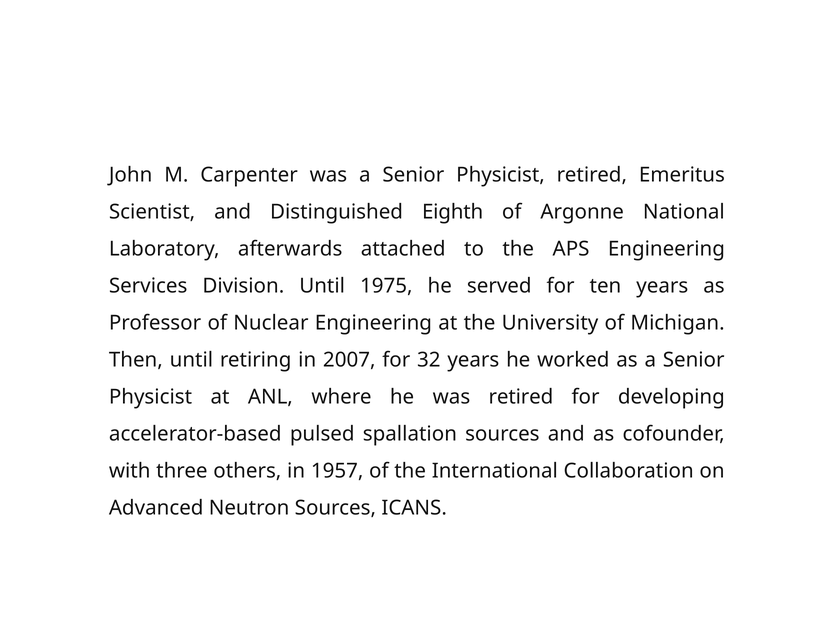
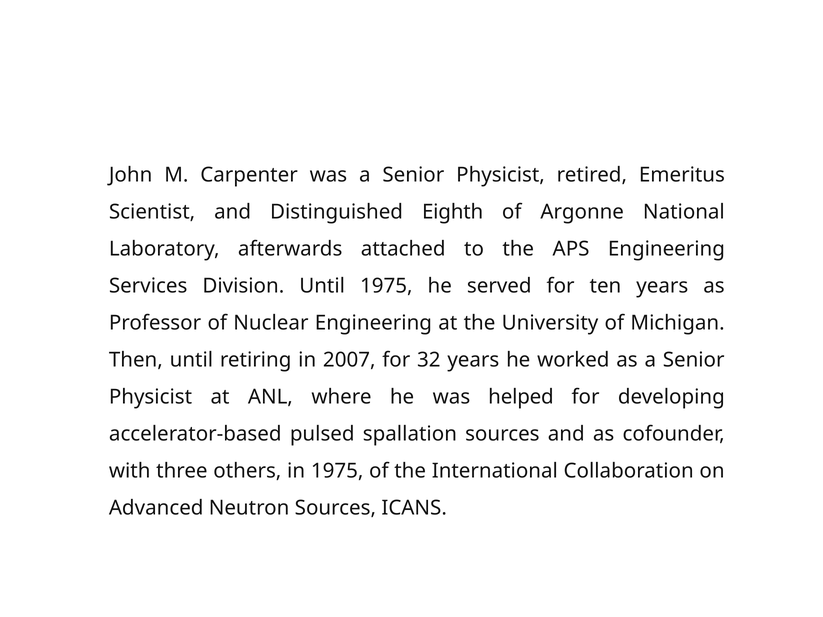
was retired: retired -> helped (521, 397)
in 1957: 1957 -> 1975 (337, 471)
